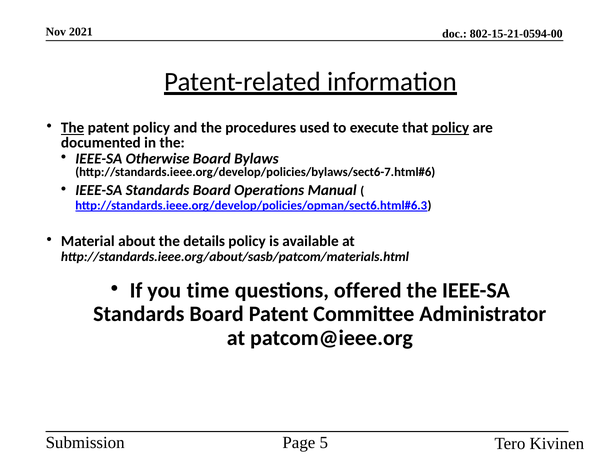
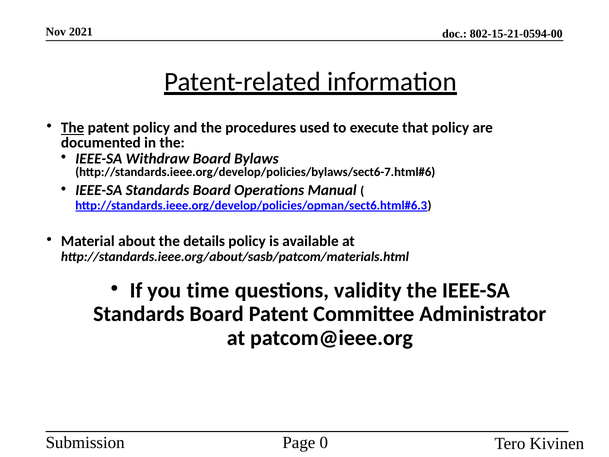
policy underline: present -> none (450, 128)
Otherwise: Otherwise -> Withdraw (158, 158)
offered: offered -> validity (368, 290)
5: 5 -> 0 (324, 443)
